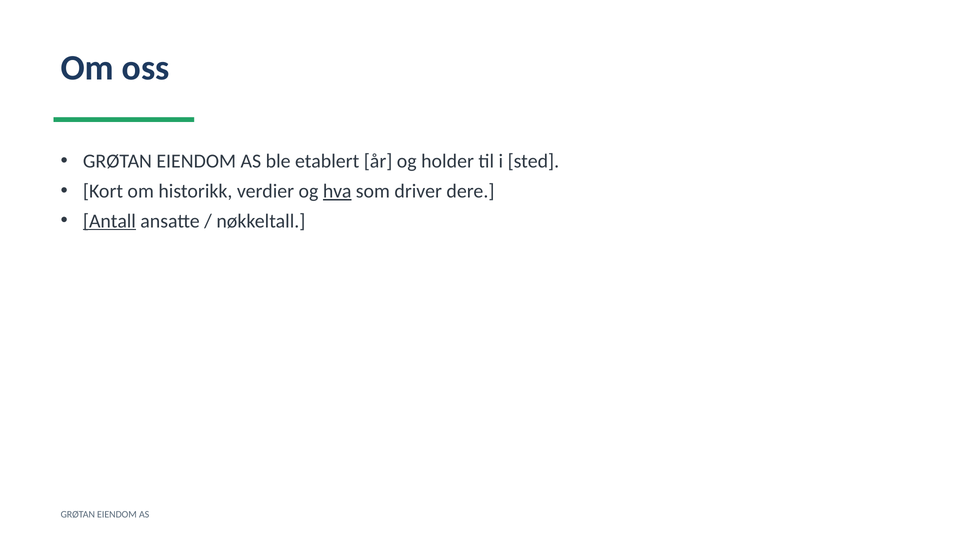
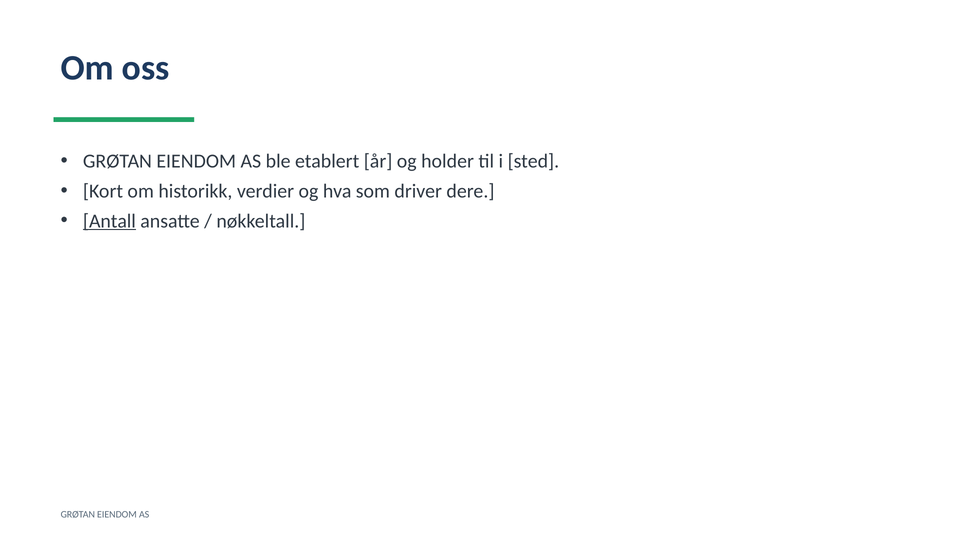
hva underline: present -> none (337, 191)
